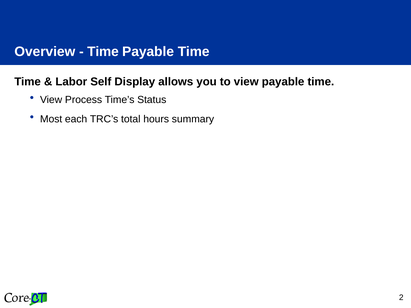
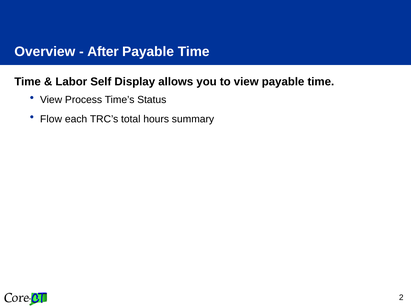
Time: Time -> After (103, 52)
Most: Most -> Flow (51, 119)
